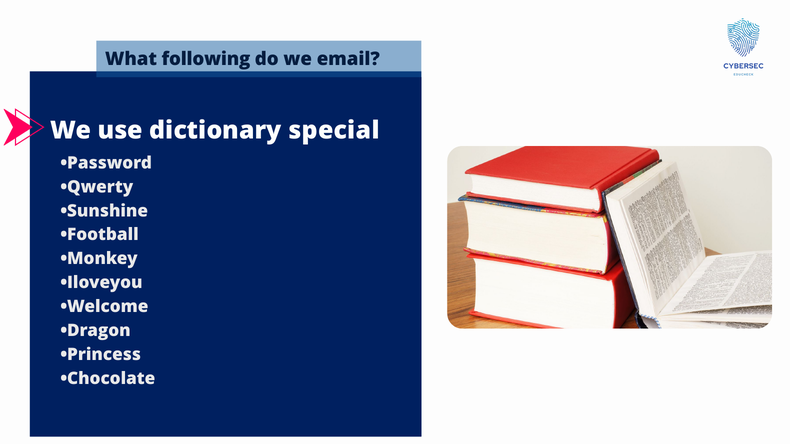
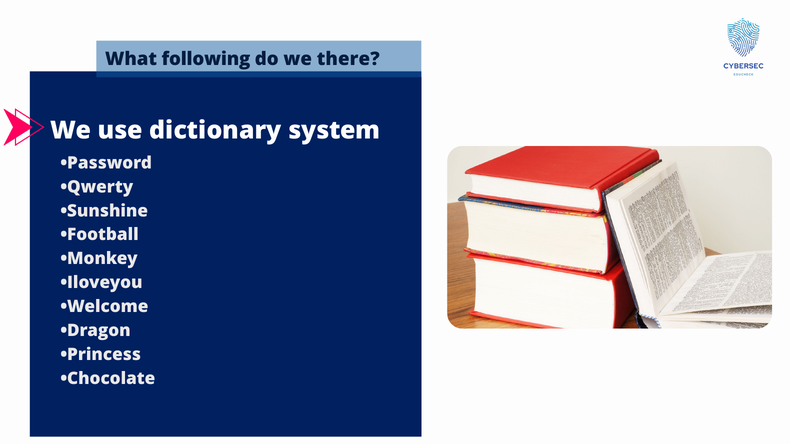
email: email -> there (348, 59)
special: special -> system (334, 131)
